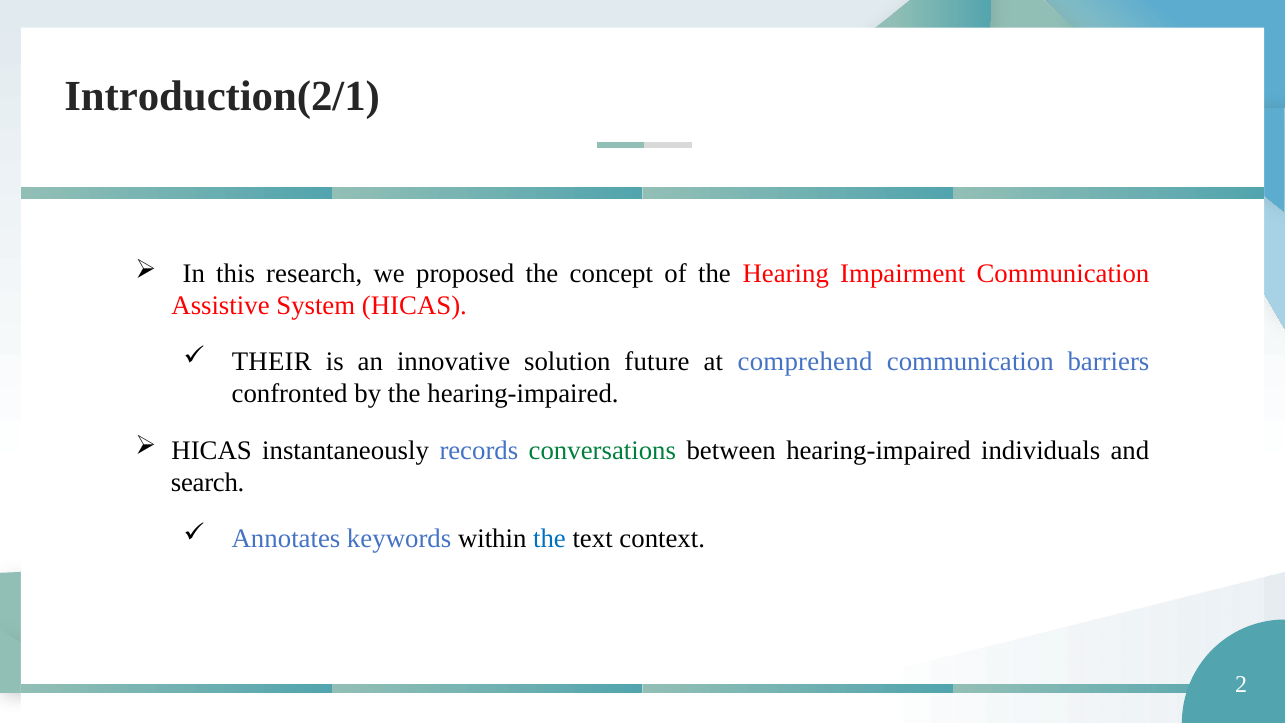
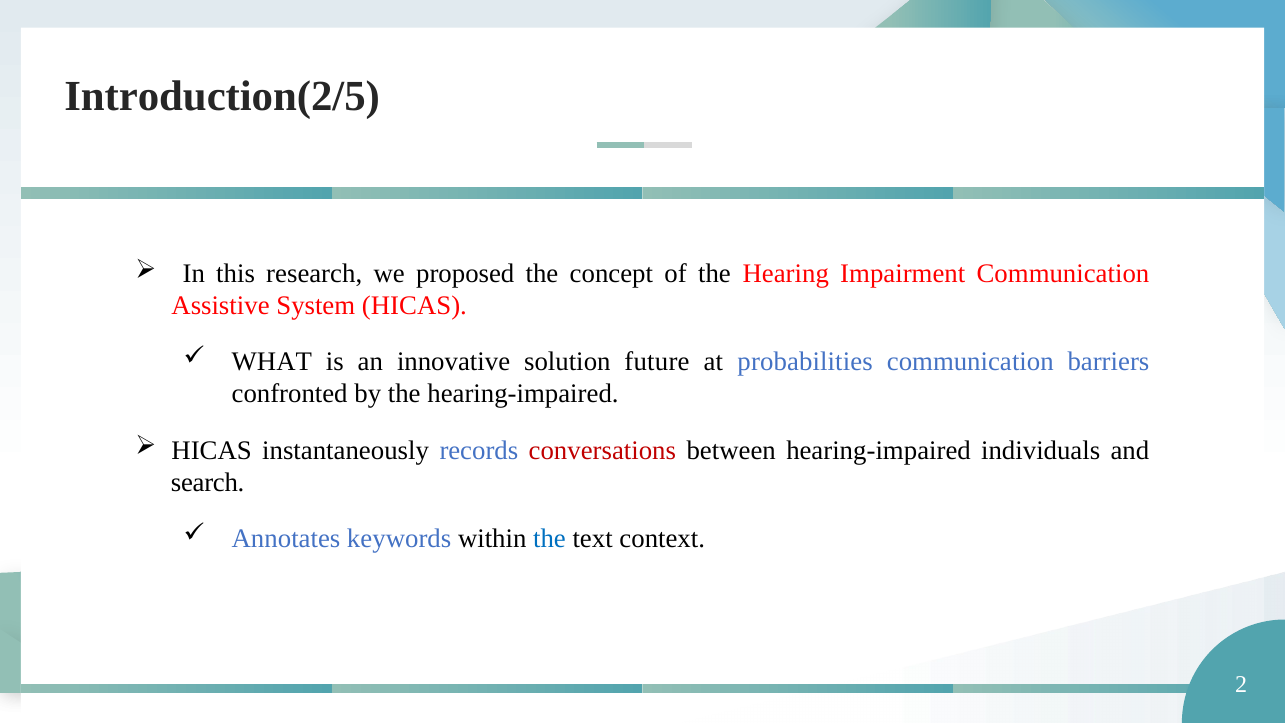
Introduction(2/1: Introduction(2/1 -> Introduction(2/5 (222, 96)
THEIR: THEIR -> WHAT (272, 362)
comprehend: comprehend -> probabilities (805, 362)
conversations colour: green -> red (602, 450)
